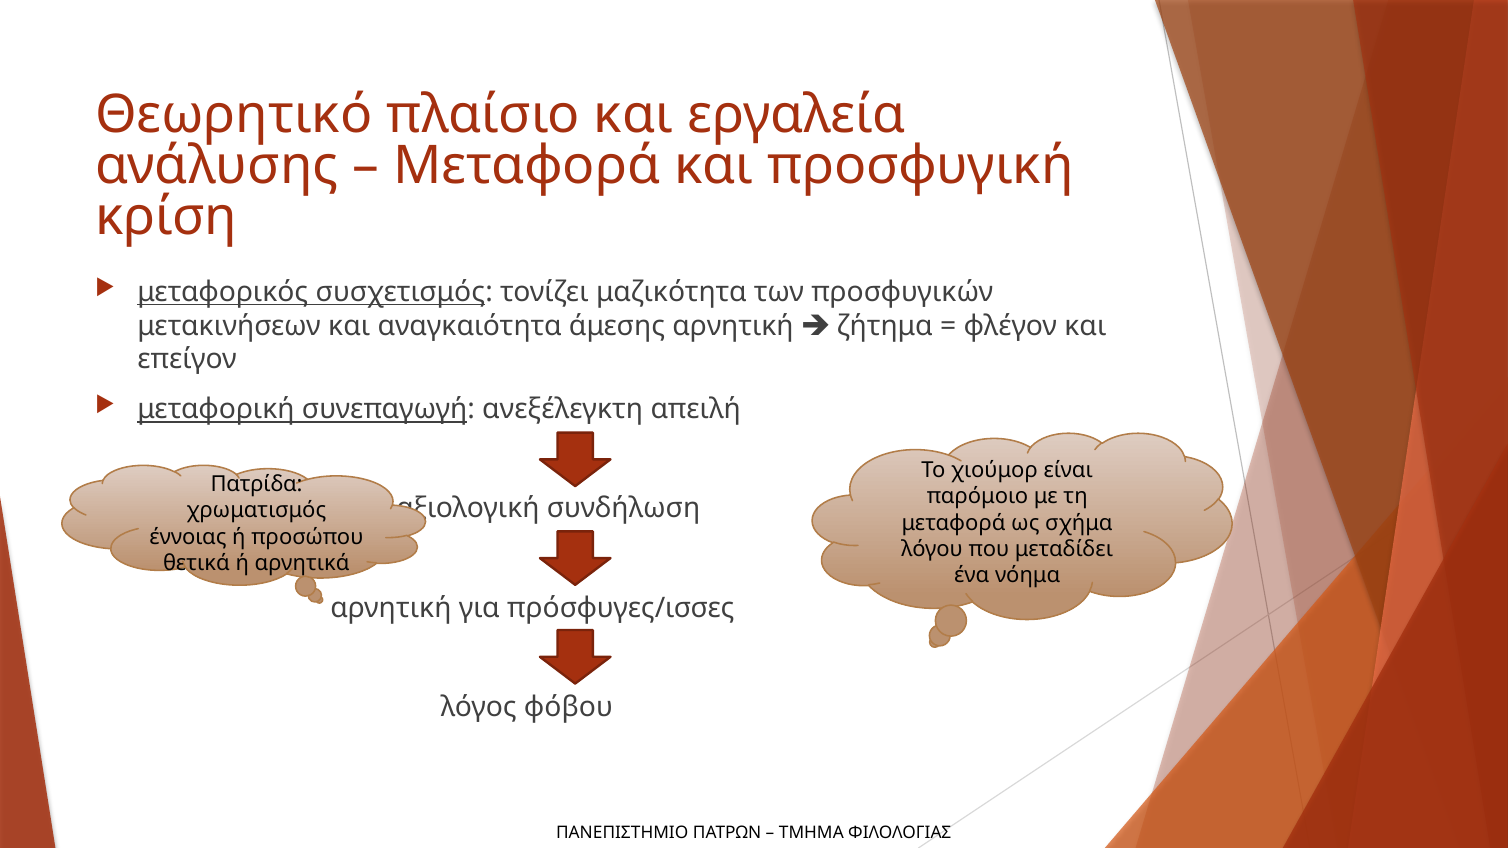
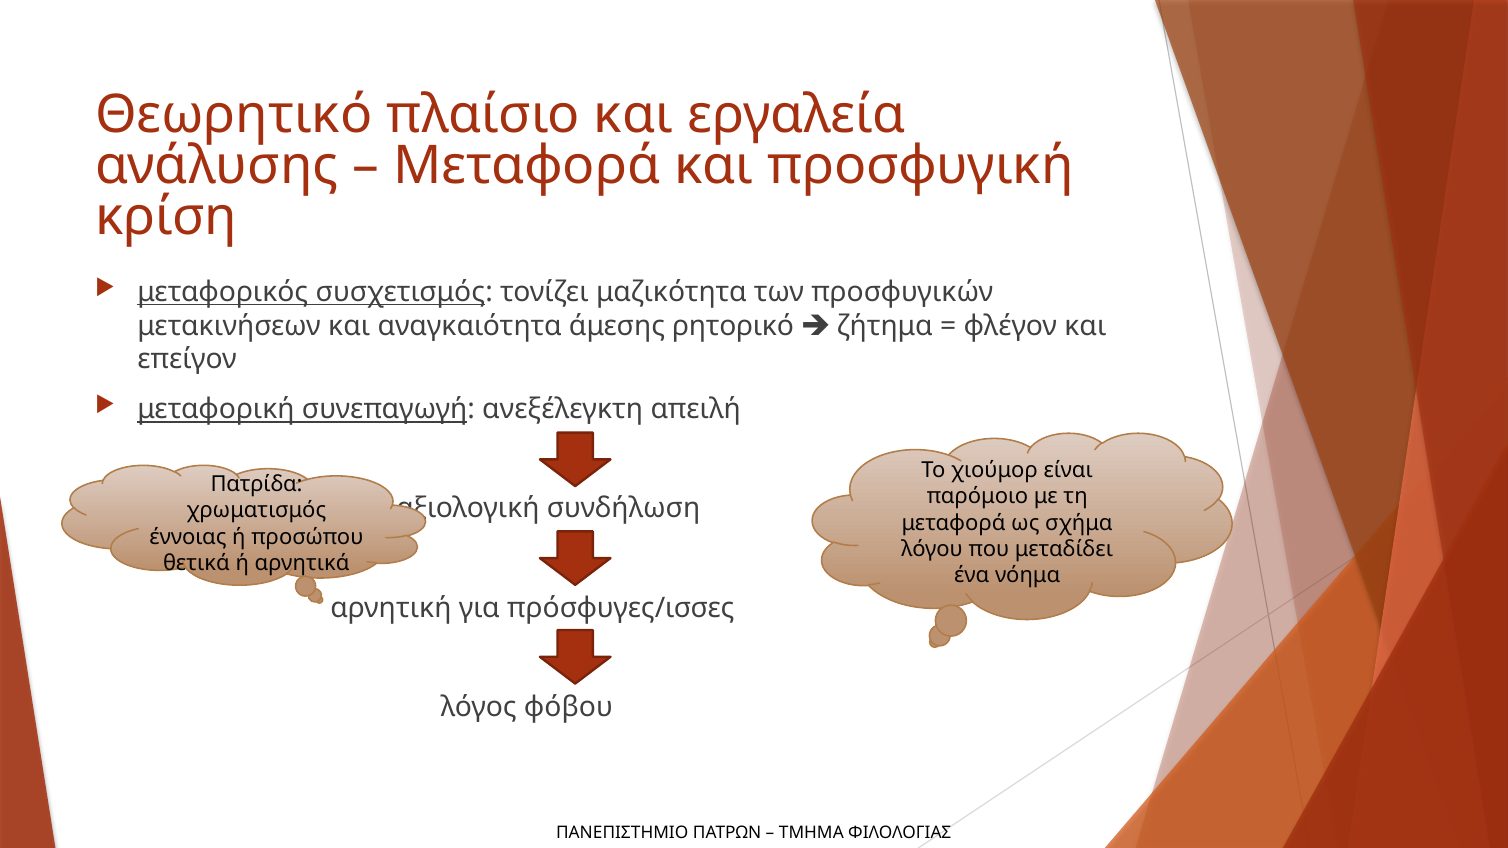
άμεσης αρνητική: αρνητική -> ρητορικό (733, 326)
